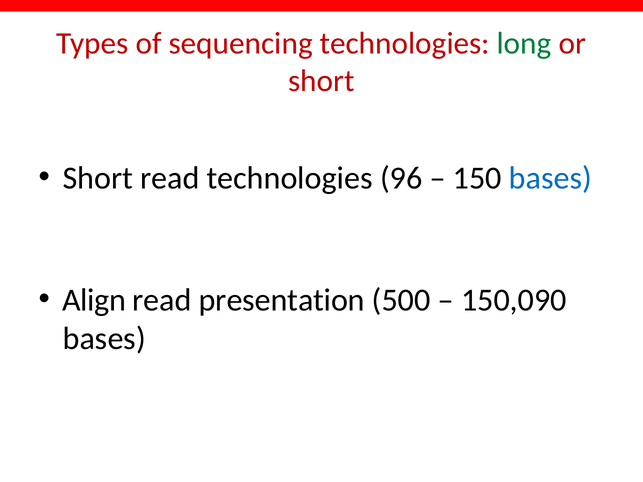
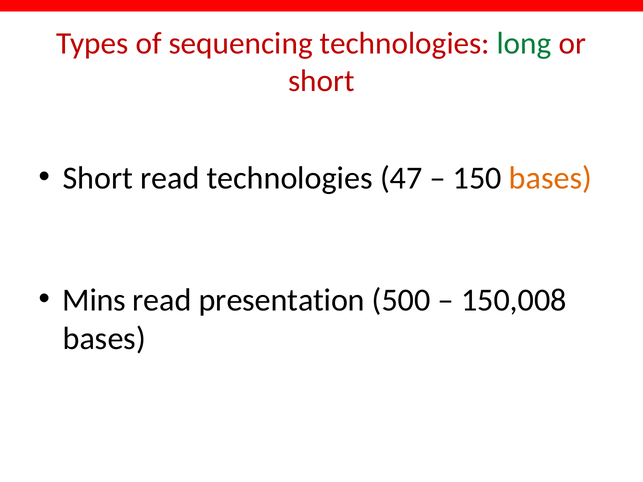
96: 96 -> 47 (401, 178)
bases colour: blue -> orange (550, 178)
Align: Align -> Mins (94, 300)
150,090: 150,090 -> 150,008 (514, 300)
